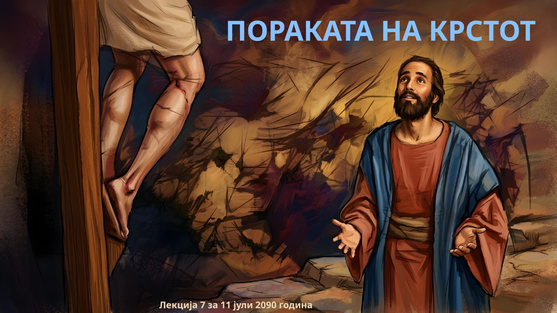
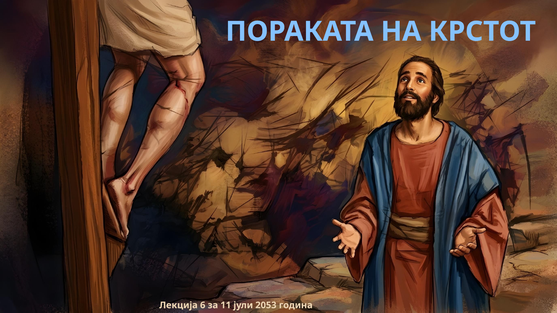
7: 7 -> 6 (203, 305)
2090: 2090 -> 2053 (266, 305)
